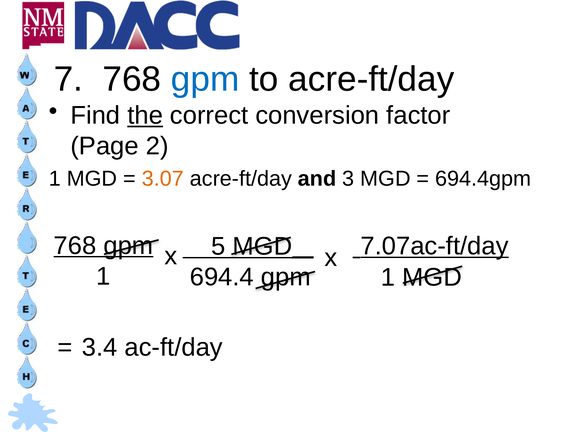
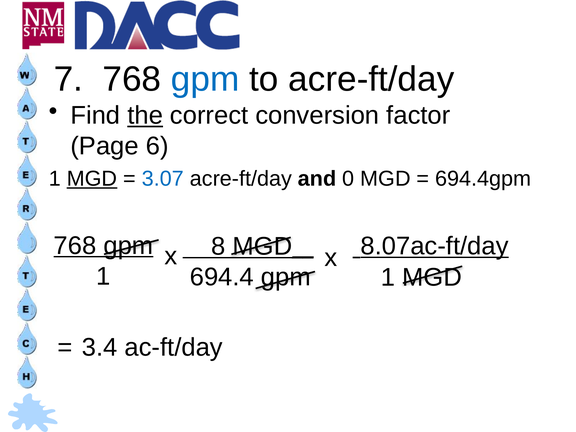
2: 2 -> 6 (157, 146)
MGD underline: none -> present (92, 179)
3.07 colour: orange -> blue (163, 179)
3: 3 -> 0 (348, 179)
5: 5 -> 8 (218, 246)
7.07ac-ft/day: 7.07ac-ft/day -> 8.07ac-ft/day (435, 246)
